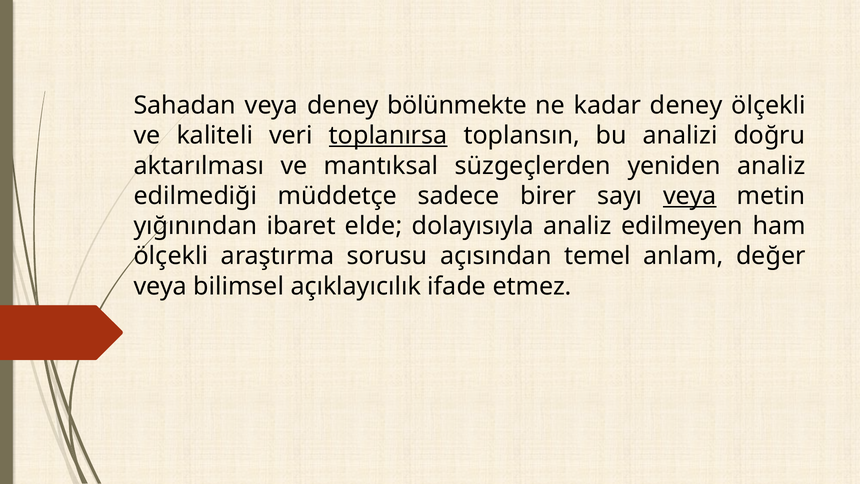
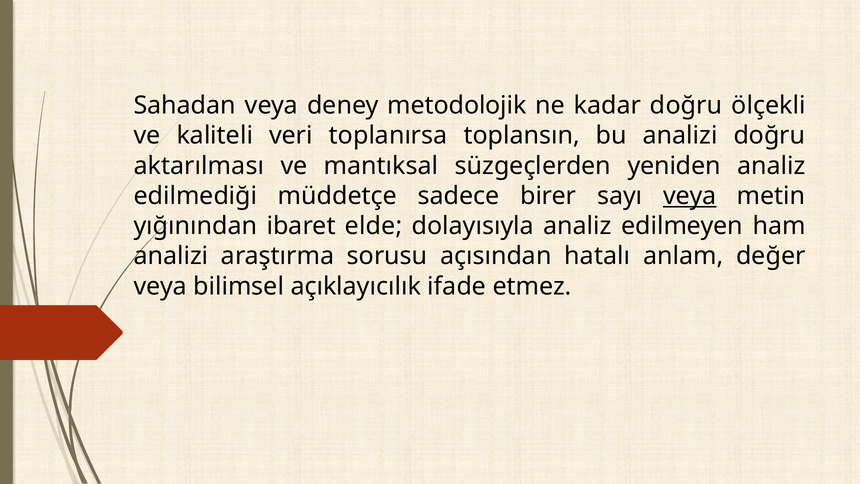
bölünmekte: bölünmekte -> metodolojik (457, 105)
kadar deney: deney -> doğru (686, 105)
toplanırsa underline: present -> none (388, 136)
ölçekli: ölçekli -> analizi (171, 256)
temel: temel -> hatalı (597, 256)
